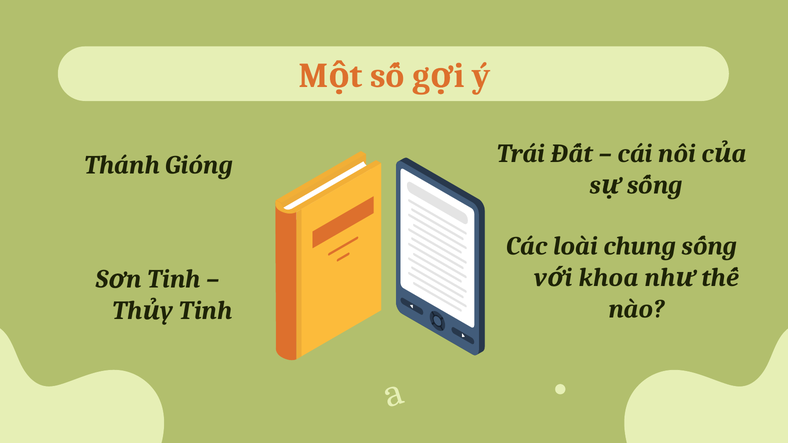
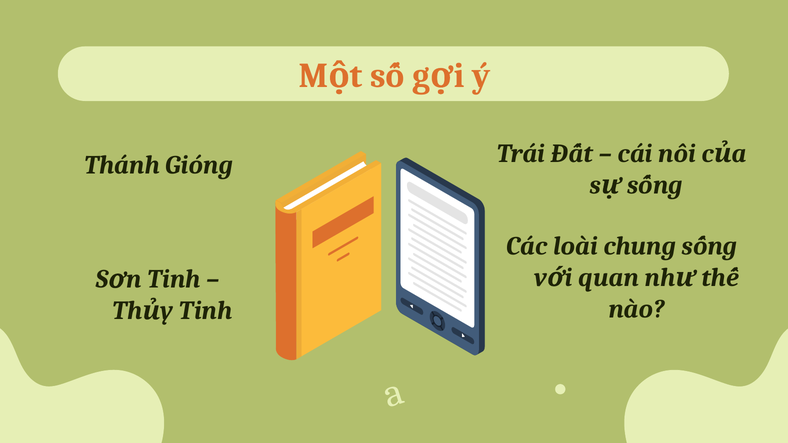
khoa: khoa -> quan (609, 278)
